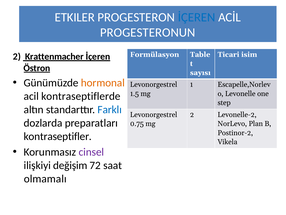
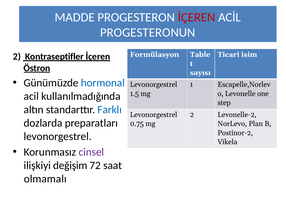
ETKILER: ETKILER -> MADDE (75, 17)
İÇEREN colour: blue -> red (197, 17)
Krattenmacher: Krattenmacher -> Kontraseptifler (54, 57)
hormonal colour: orange -> blue (103, 83)
kontraseptiflerde: kontraseptiflerde -> kullanılmadığında (81, 96)
kontraseptifler: kontraseptifler -> levonorgestrel (58, 136)
